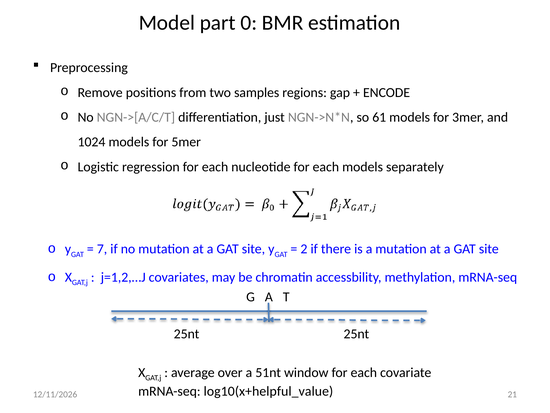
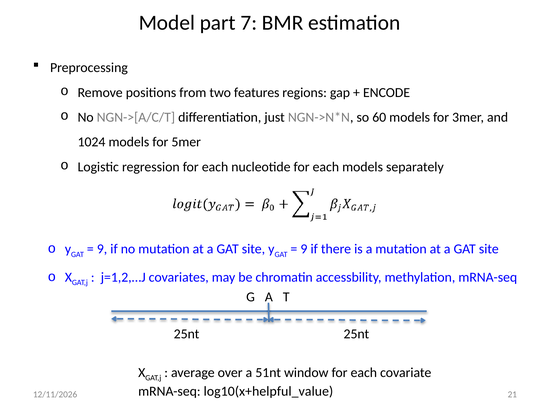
0: 0 -> 7 (249, 23)
samples: samples -> features (257, 92)
61: 61 -> 60 (379, 117)
7: 7 -> 9 (102, 249)
2: 2 -> 9 (304, 249)
